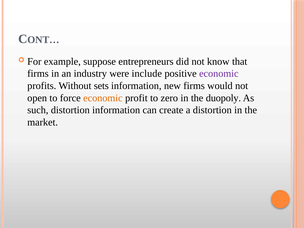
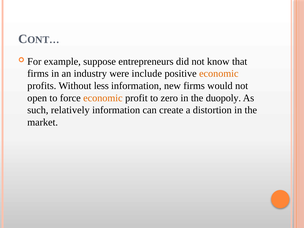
economic colour: purple -> orange (219, 74)
sets: sets -> less (101, 86)
such distortion: distortion -> relatively (70, 110)
